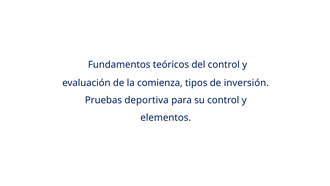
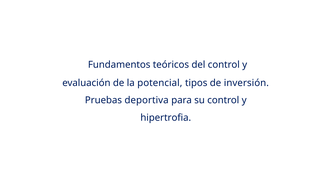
comienza: comienza -> potencial (160, 83)
elementos: elementos -> hipertrofia (166, 117)
